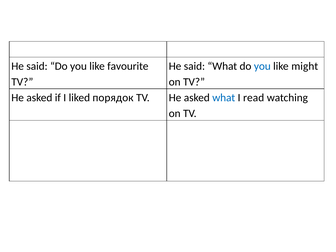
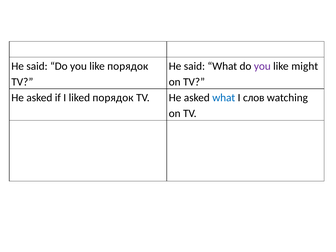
like favourite: favourite -> порядок (128, 66)
you colour: blue -> purple (262, 66)
read: read -> слов (254, 98)
